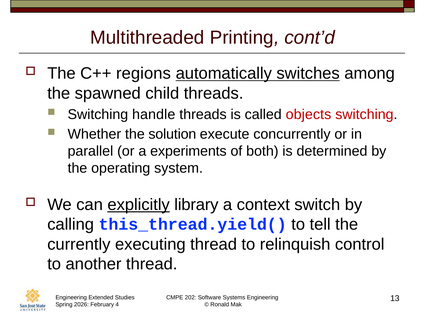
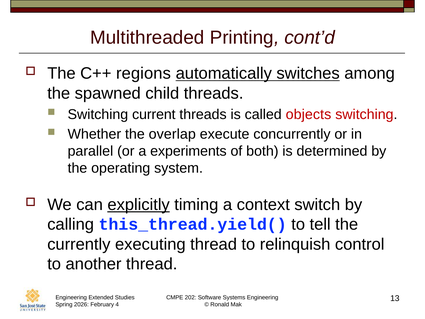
handle: handle -> current (154, 114)
solution: solution -> overlap (172, 134)
library: library -> timing (196, 204)
